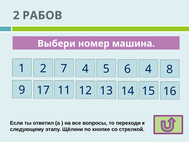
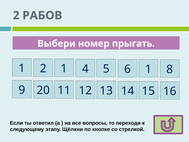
машина: машина -> прыгать (133, 43)
2 7: 7 -> 1 (64, 68)
6 4: 4 -> 1 (148, 69)
17: 17 -> 20 (43, 90)
